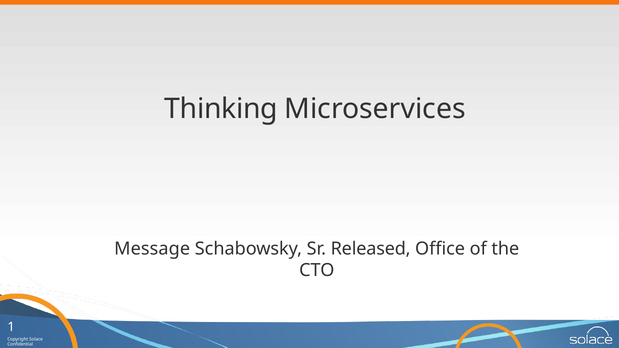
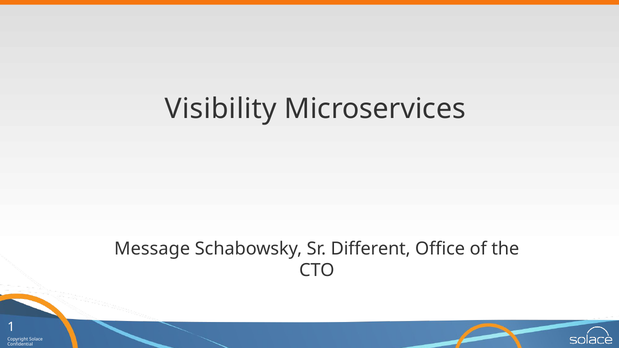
Thinking: Thinking -> Visibility (221, 109)
Released: Released -> Different (371, 249)
